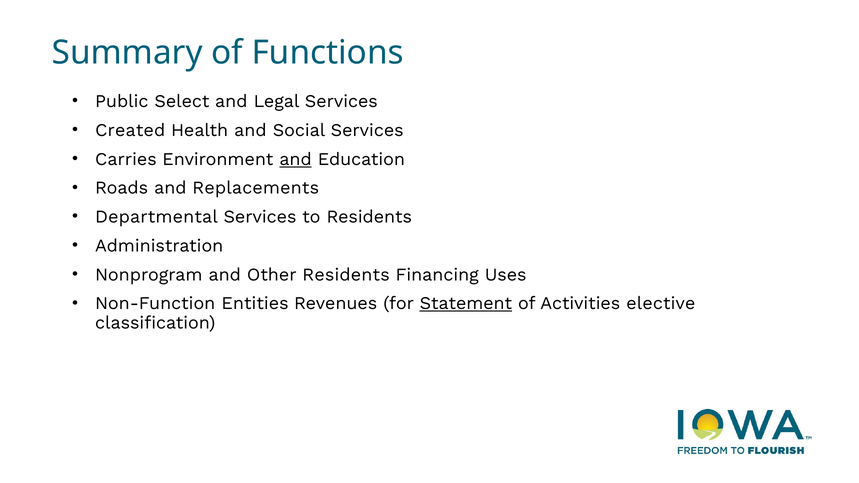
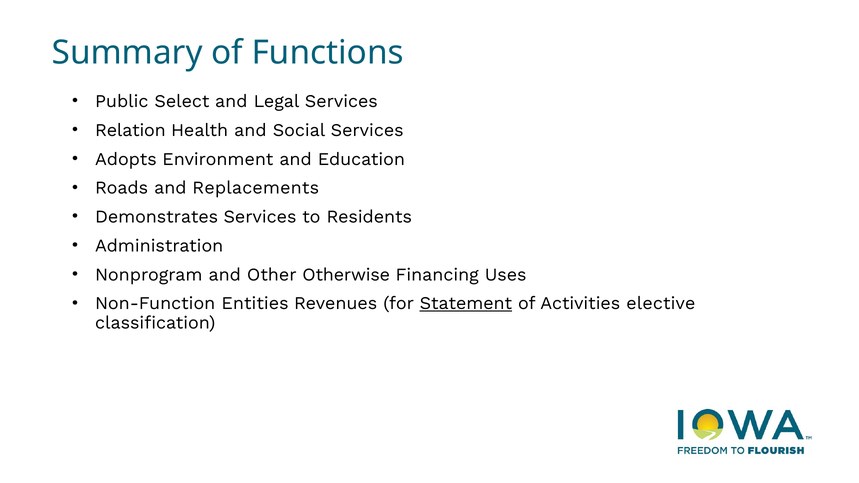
Created: Created -> Relation (130, 130)
Carries: Carries -> Adopts (126, 159)
and underline: present -> none (296, 159)
Departmental: Departmental -> Demonstrates (157, 217)
Other Residents: Residents -> Otherwise (346, 275)
